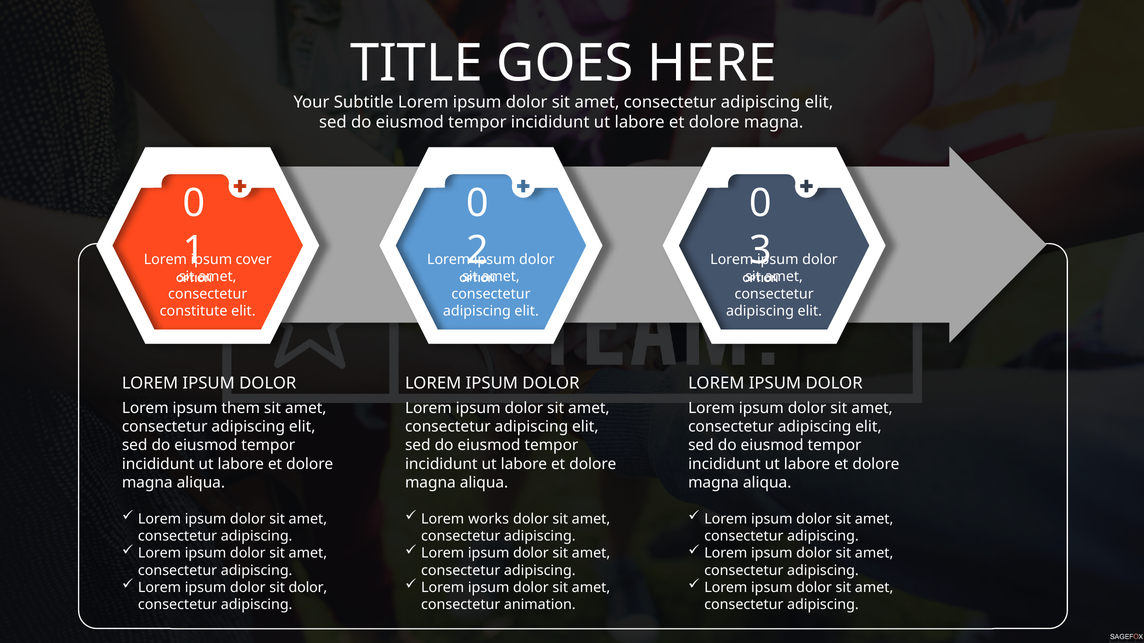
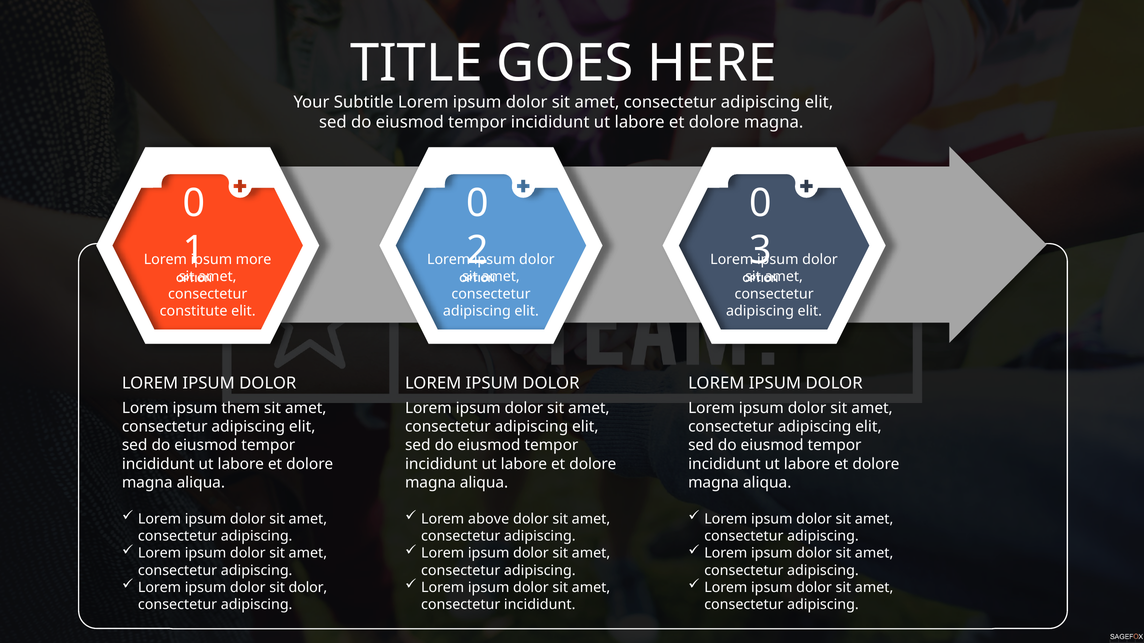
cover: cover -> more (254, 260)
works: works -> above (489, 519)
consectetur animation: animation -> incididunt (540, 605)
